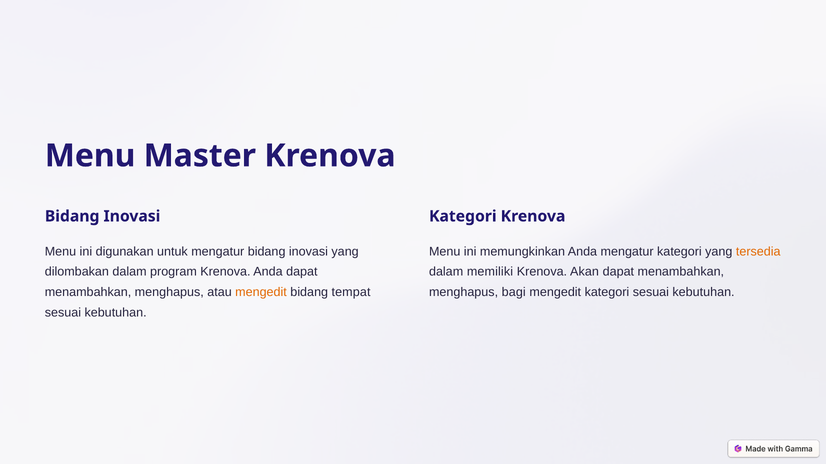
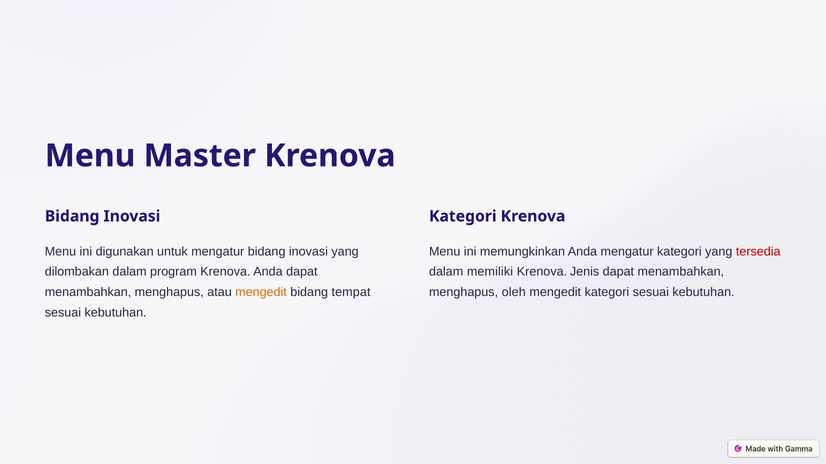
tersedia colour: orange -> red (758, 252)
Akan: Akan -> Jenis (585, 272)
bagi: bagi -> oleh (514, 293)
